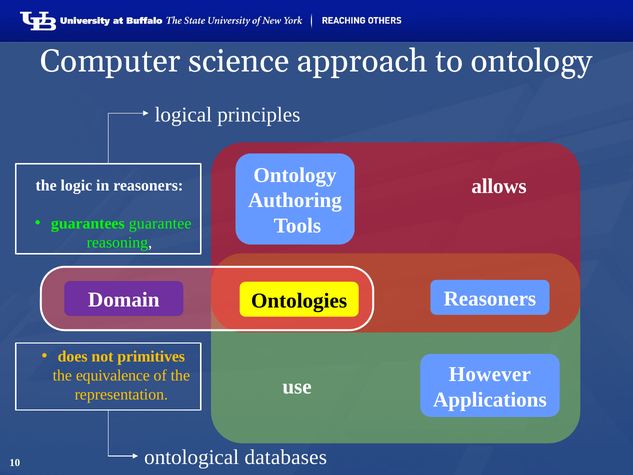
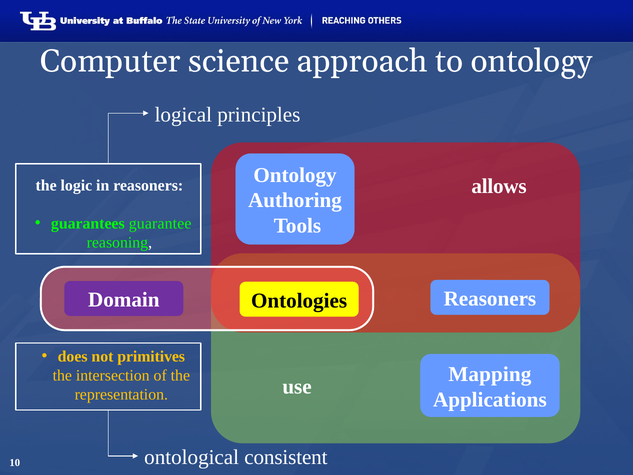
However: However -> Mapping (490, 374)
equivalence: equivalence -> intersection (113, 375)
databases: databases -> consistent (286, 457)
